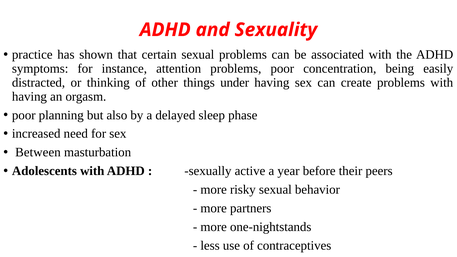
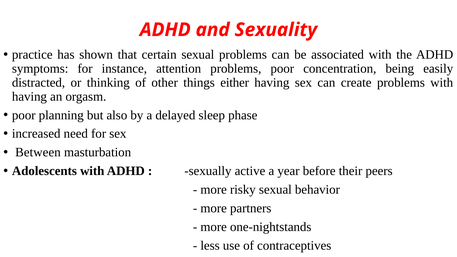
under: under -> either (235, 83)
